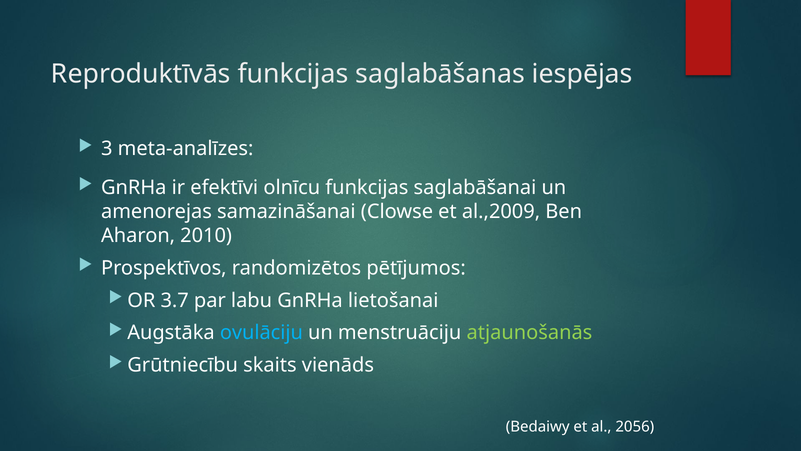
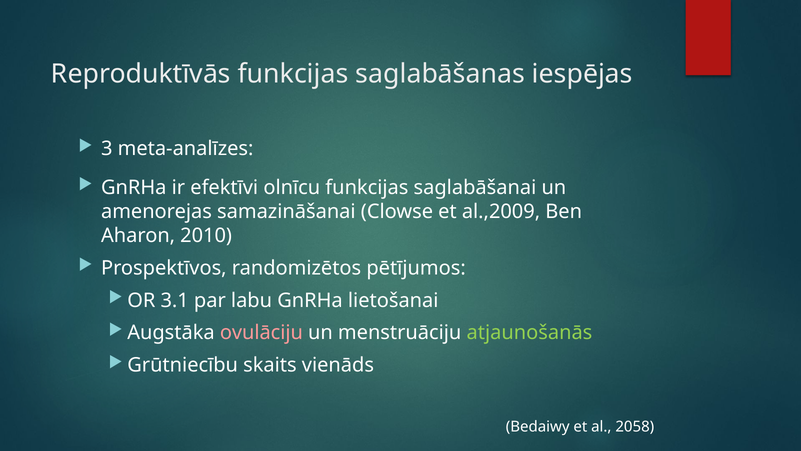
3.7: 3.7 -> 3.1 (175, 300)
ovulāciju colour: light blue -> pink (261, 332)
2056: 2056 -> 2058 (635, 426)
